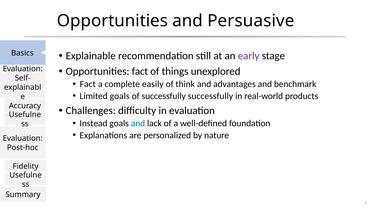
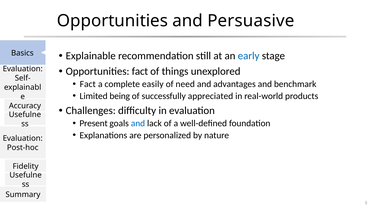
early colour: purple -> blue (249, 56)
think: think -> need (185, 84)
Limited goals: goals -> being (120, 96)
successfully successfully: successfully -> appreciated (211, 96)
Instead: Instead -> Present (94, 123)
